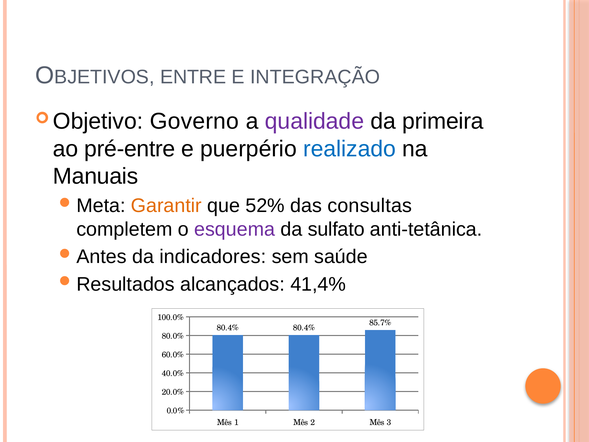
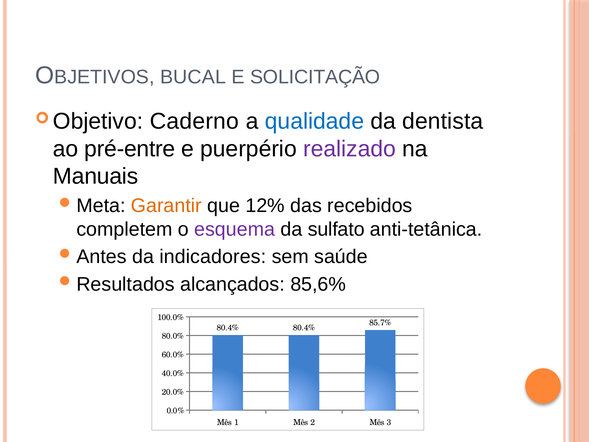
ENTRE: ENTRE -> BUCAL (193, 77)
INTEGRAÇÃO: INTEGRAÇÃO -> SOLICITAÇÃO (315, 77)
Governo: Governo -> Caderno (194, 121)
qualidade colour: purple -> blue (315, 121)
primeira: primeira -> dentista (443, 121)
realizado colour: blue -> purple (349, 149)
52%: 52% -> 12% (265, 206)
consultas: consultas -> recebidos (370, 206)
41,4%: 41,4% -> 85,6% (318, 284)
